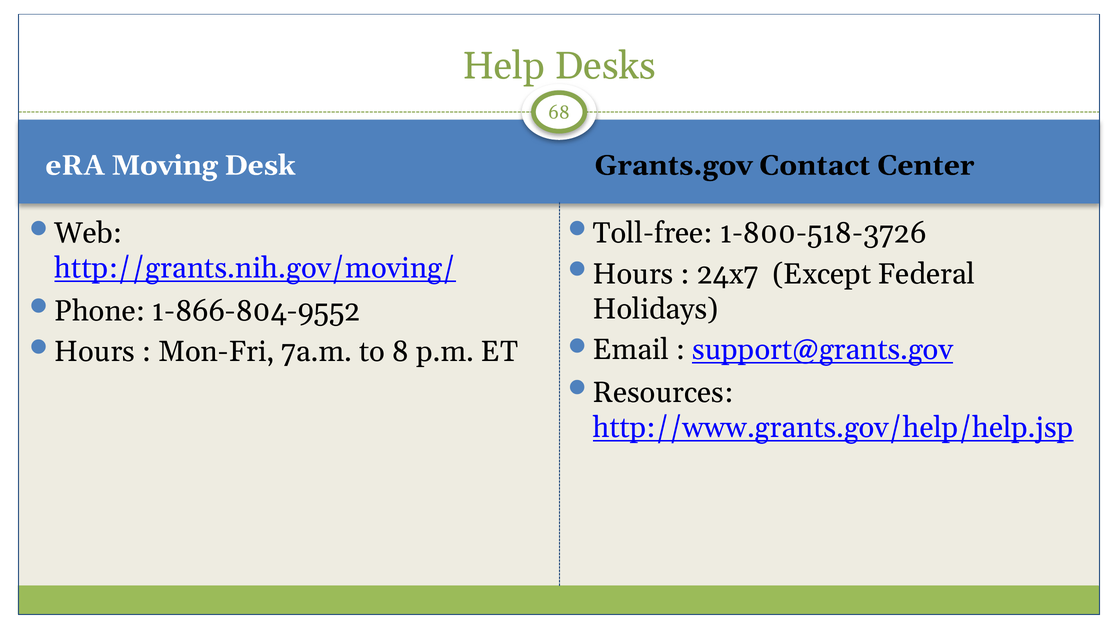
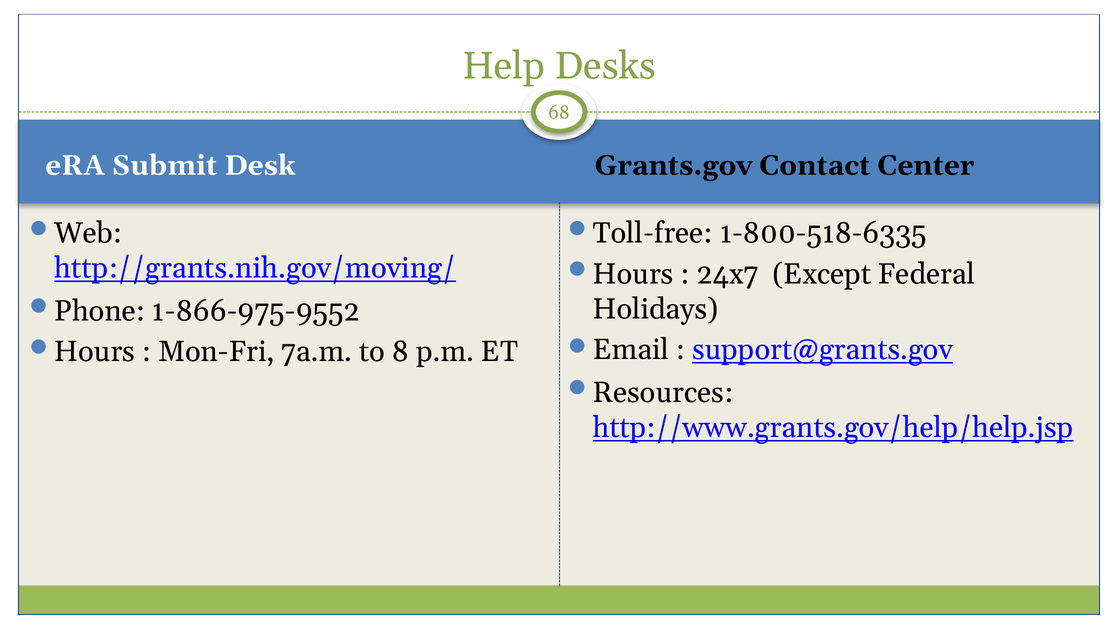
Moving: Moving -> Submit (165, 166)
1-800-518-3726: 1-800-518-3726 -> 1-800-518-6335 (823, 234)
1-866-804-9552: 1-866-804-9552 -> 1-866-975-9552 (256, 311)
